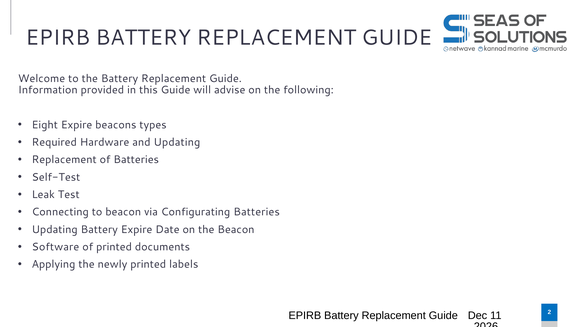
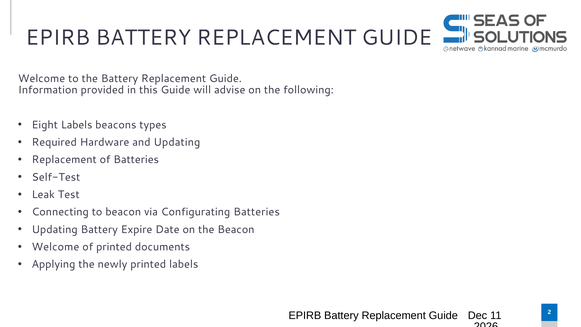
Eight Expire: Expire -> Labels (77, 125)
Software: Software -> Welcome (55, 247)
